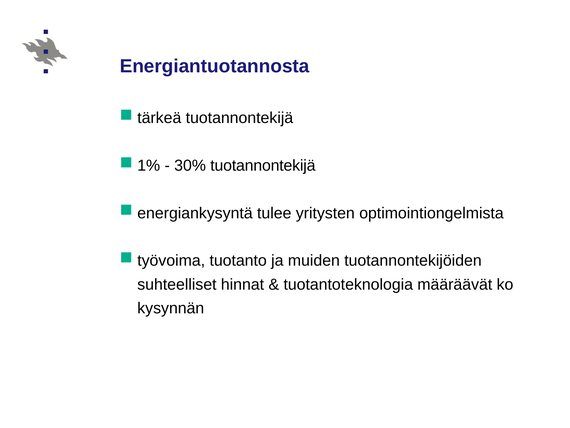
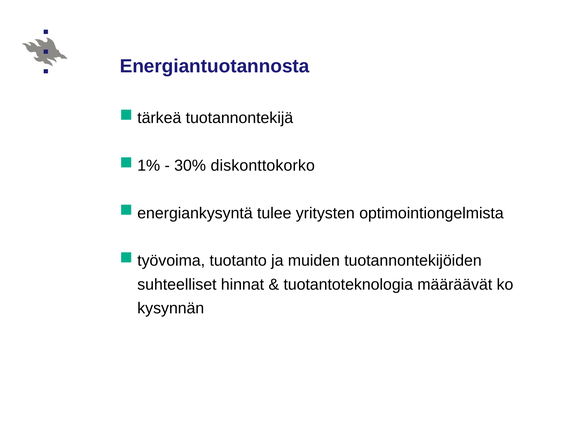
30% tuotannontekijä: tuotannontekijä -> diskonttokorko (263, 165)
